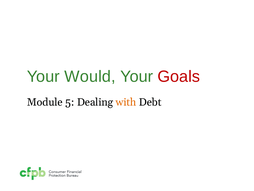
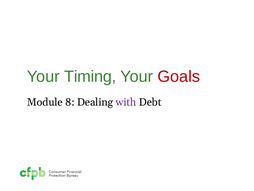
Would: Would -> Timing (90, 76)
5: 5 -> 8 (70, 102)
with colour: orange -> purple (126, 102)
